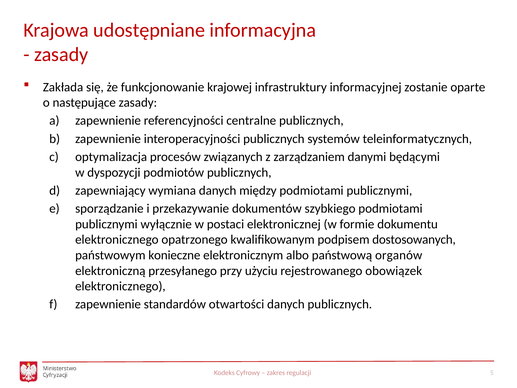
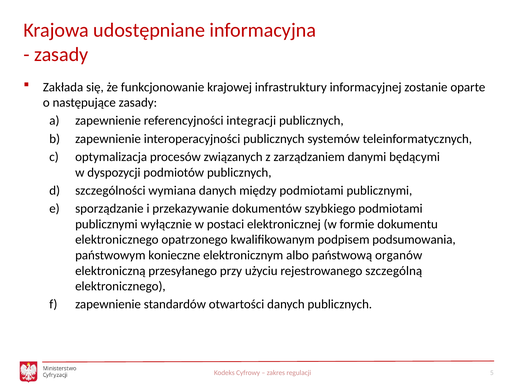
centralne: centralne -> integracji (251, 121)
zapewniający: zapewniający -> szczególności (110, 190)
dostosowanych: dostosowanych -> podsumowania (414, 240)
obowiązek: obowiązek -> szczególną (394, 271)
